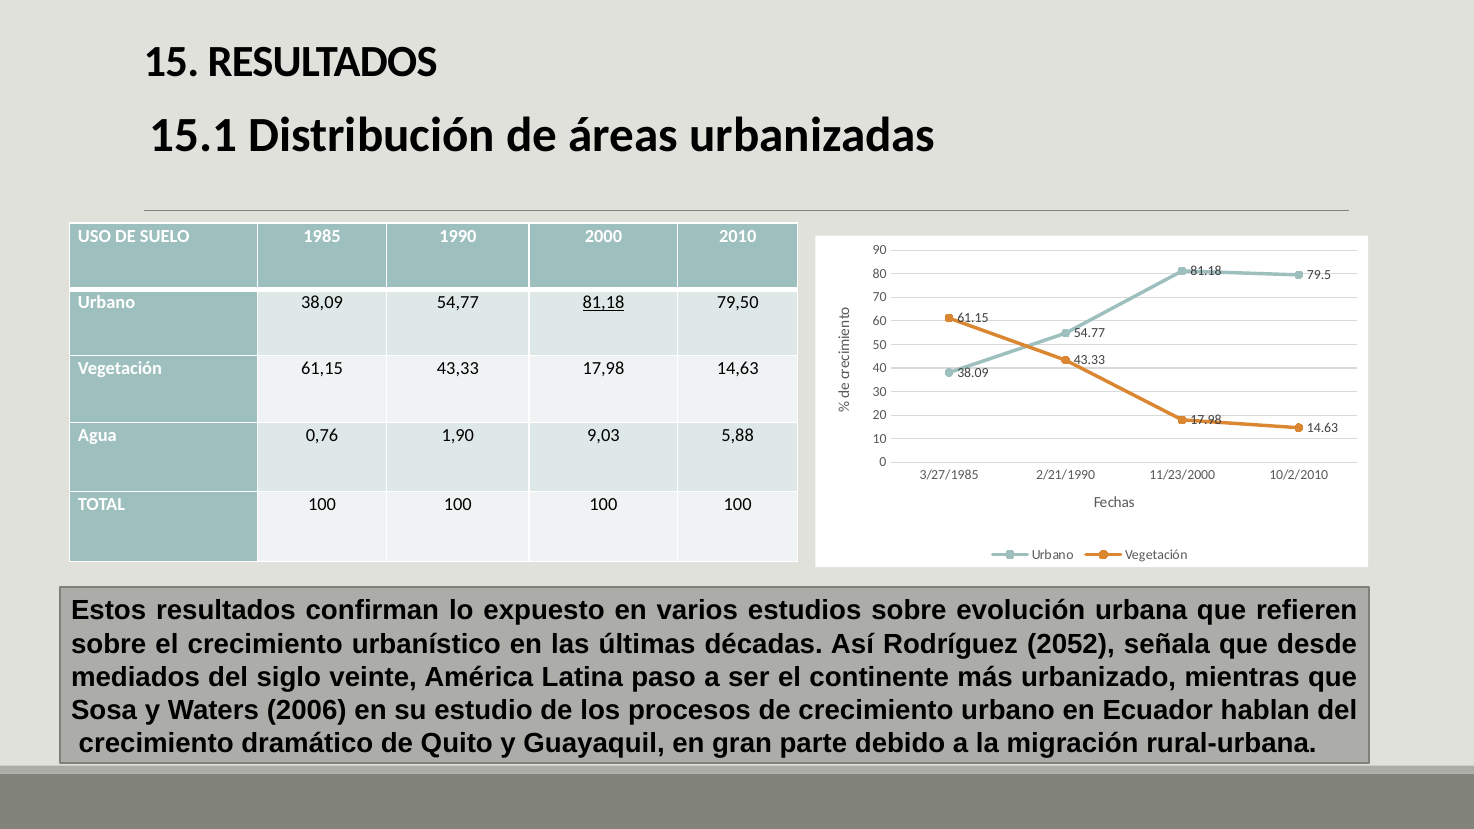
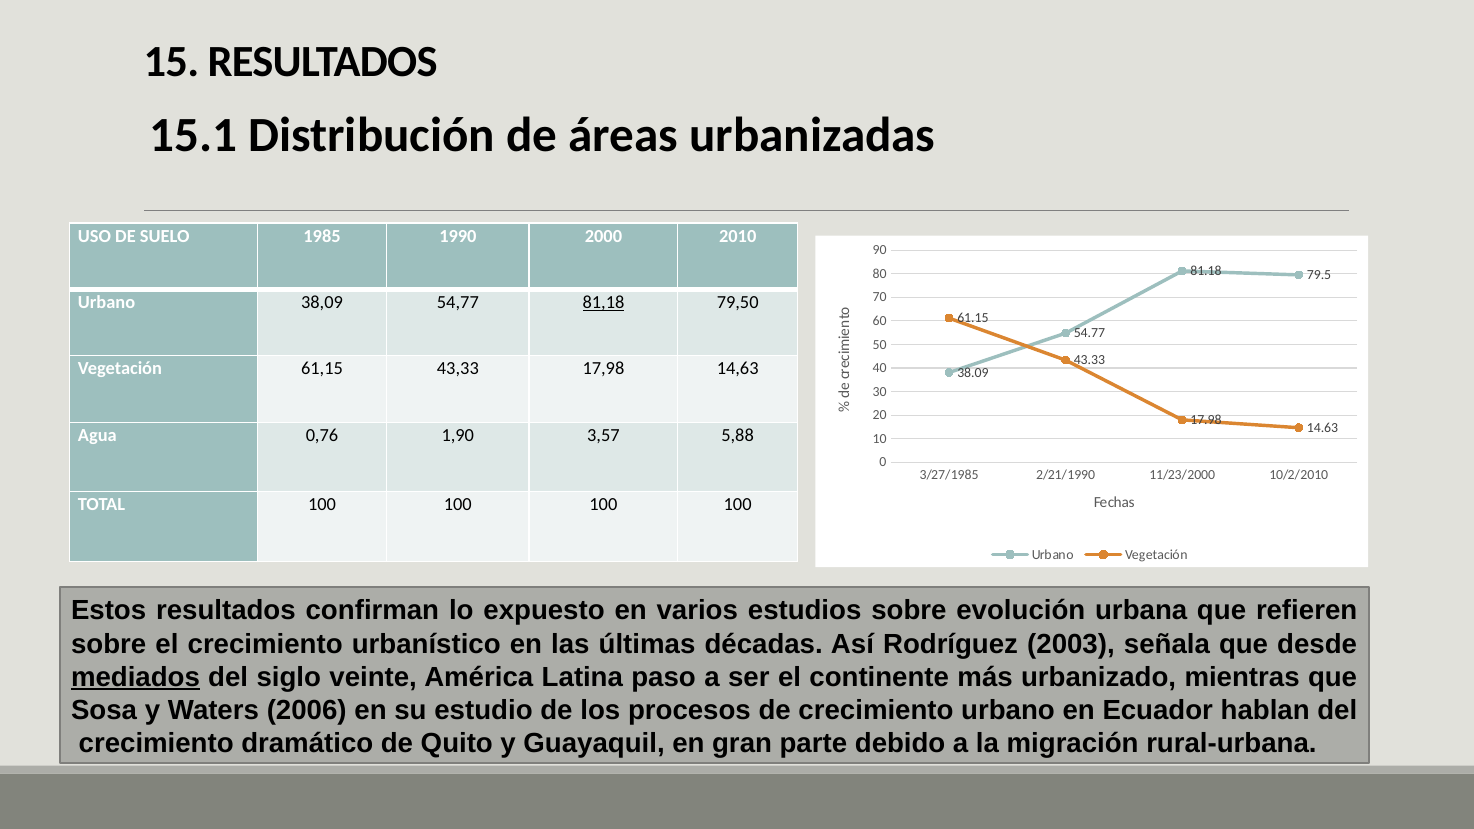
9,03: 9,03 -> 3,57 (603, 435)
2052: 2052 -> 2003 (1071, 644)
mediados underline: none -> present (135, 677)
